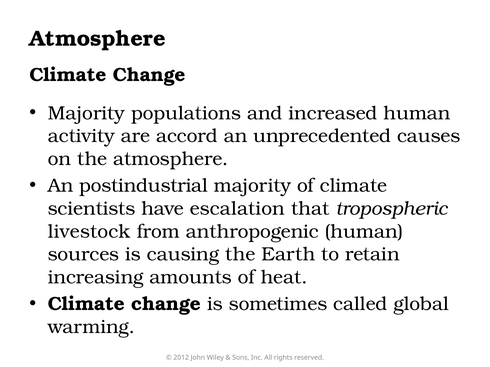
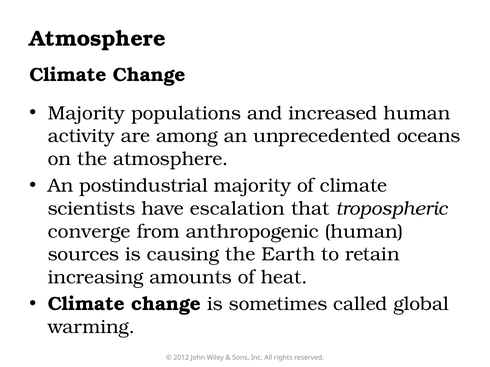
accord: accord -> among (187, 136)
causes: causes -> oceans (429, 136)
livestock: livestock -> converge (89, 232)
